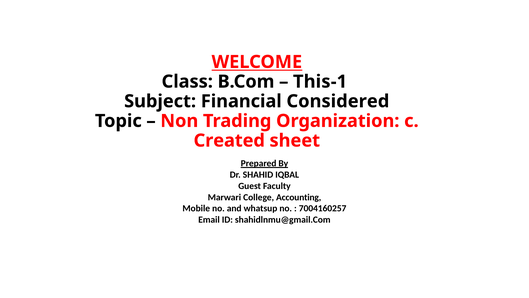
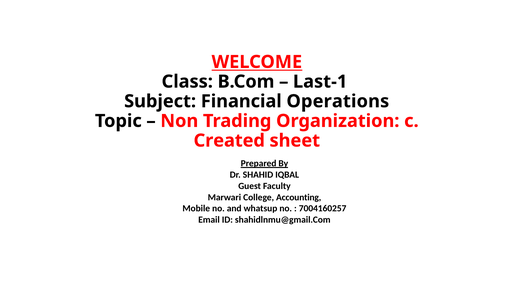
This-1: This-1 -> Last-1 (320, 81)
Considered: Considered -> Operations (338, 101)
